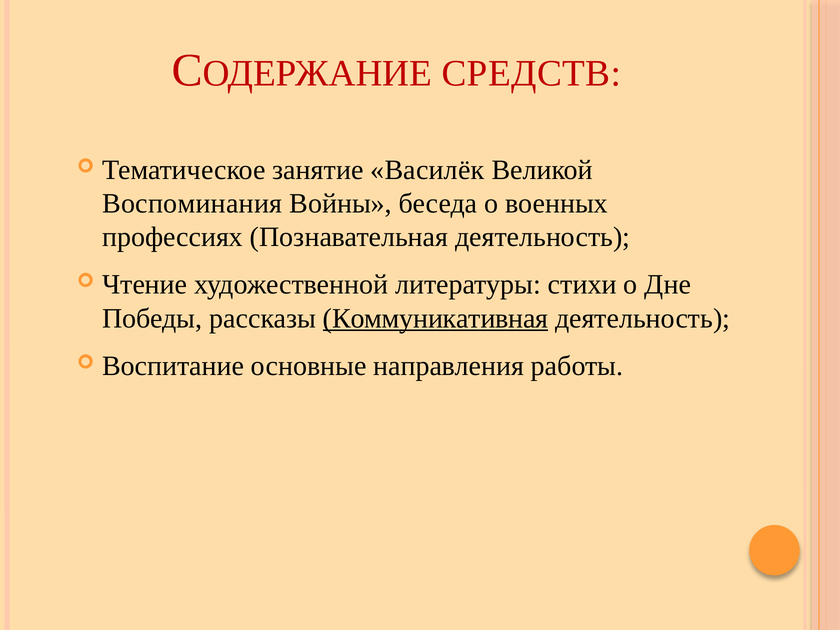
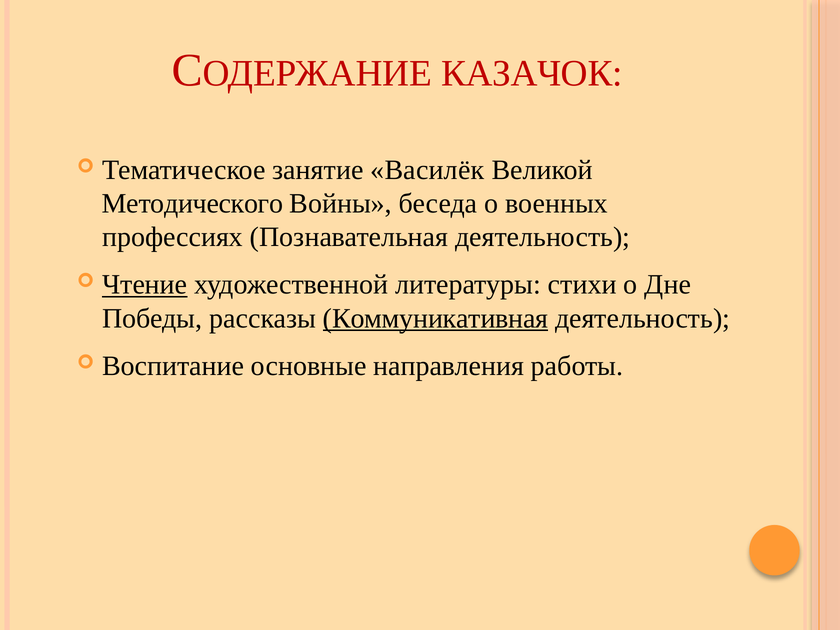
СРЕДСТВ: СРЕДСТВ -> КАЗАЧОК (532, 74)
Воспоминания: Воспоминания -> Методического (192, 204)
Чтение underline: none -> present (145, 285)
